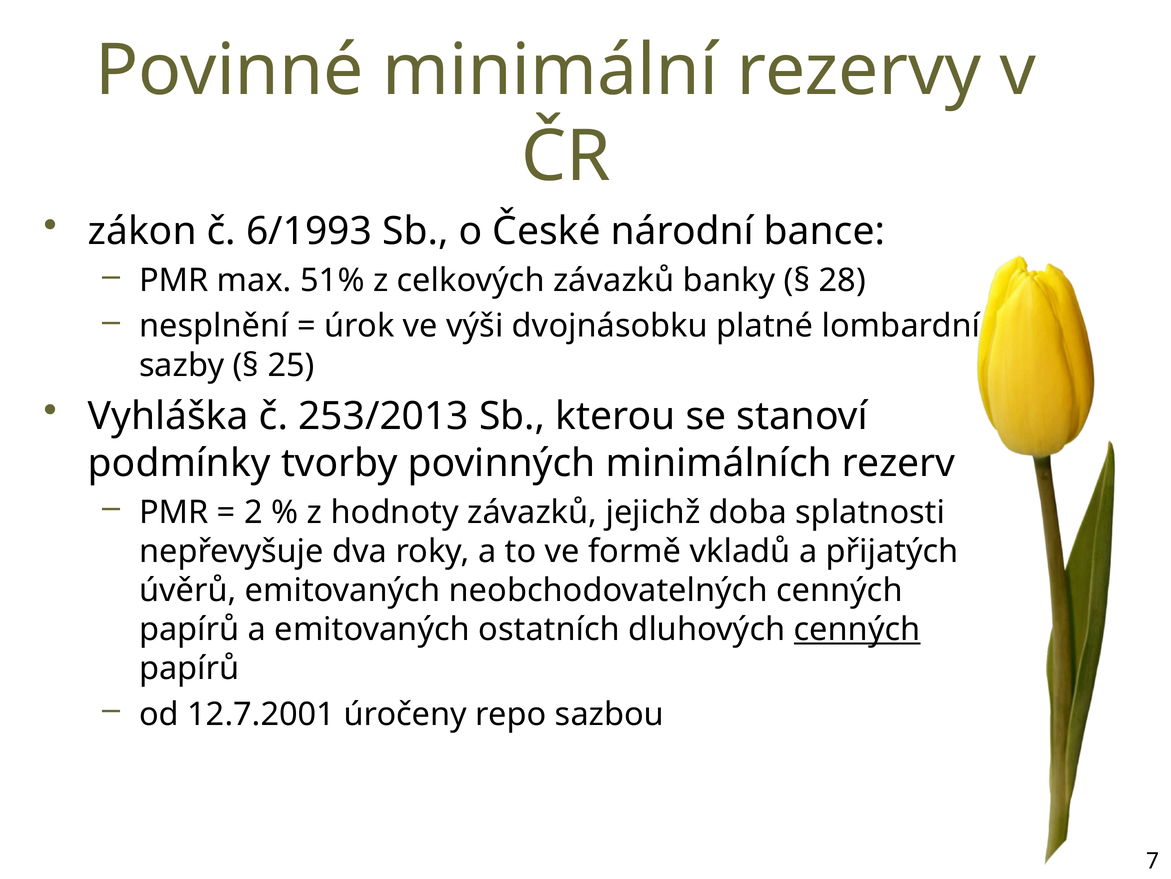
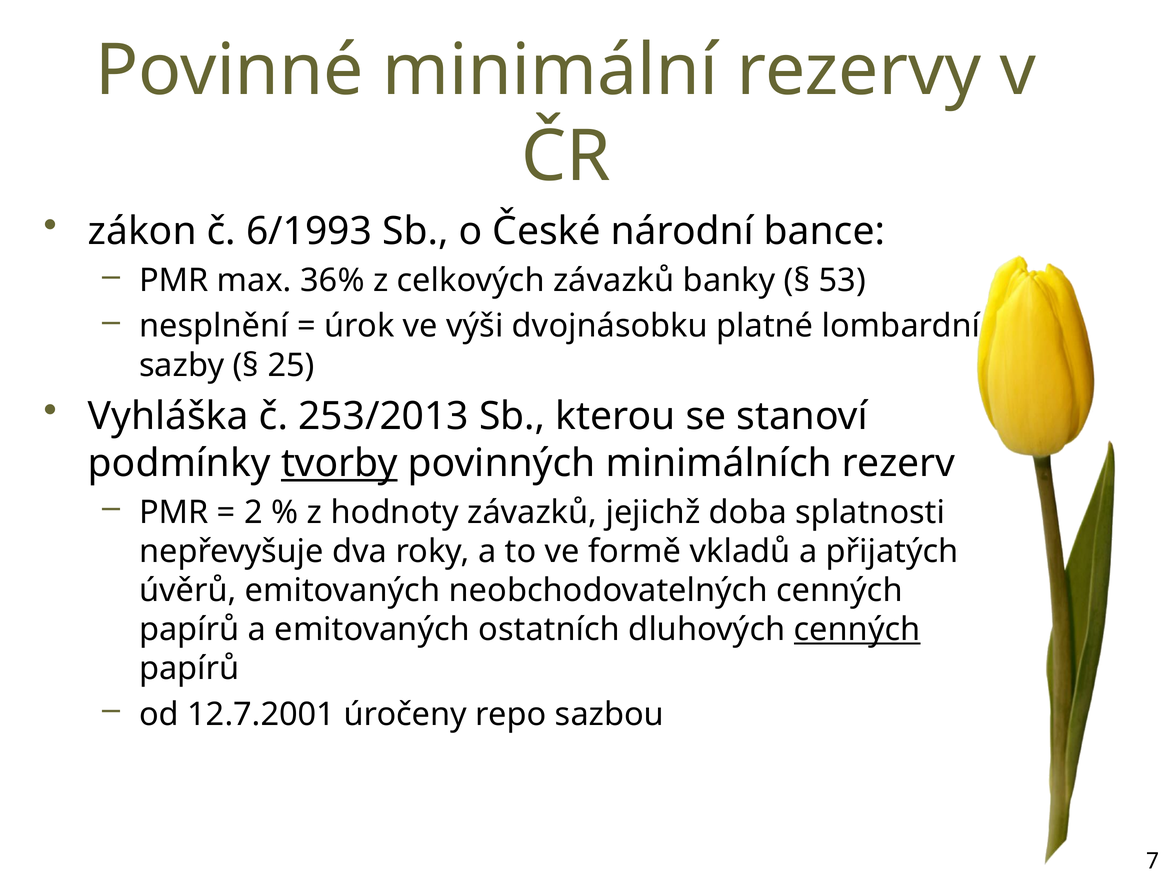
51%: 51% -> 36% (332, 280)
28: 28 -> 53 (842, 280)
tvorby underline: none -> present (339, 463)
